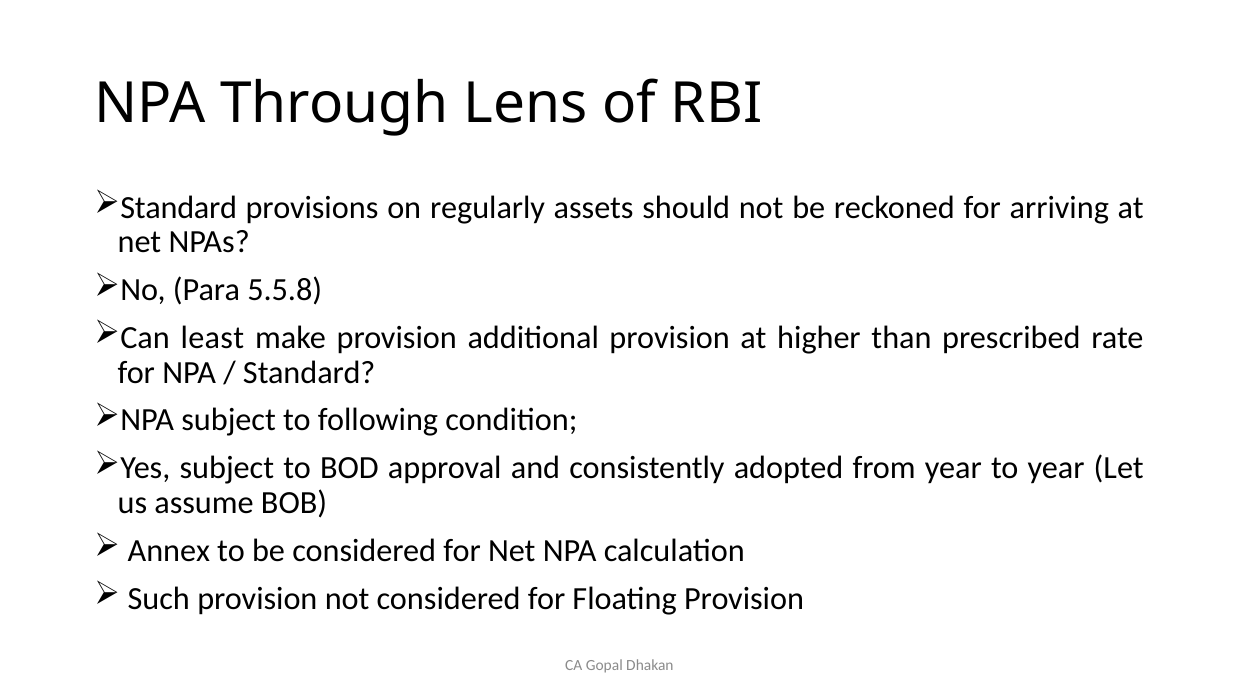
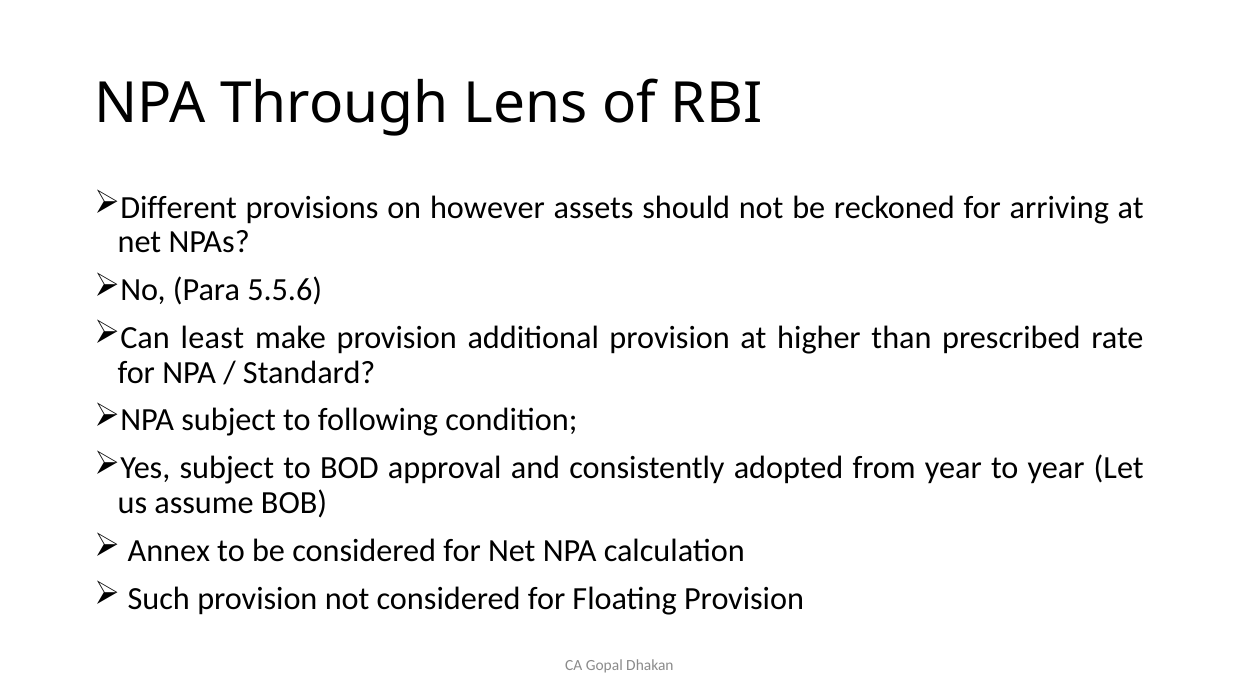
Standard: Standard -> Different (179, 207)
regularly: regularly -> however (487, 207)
5.5.8: 5.5.8 -> 5.5.6 (285, 290)
